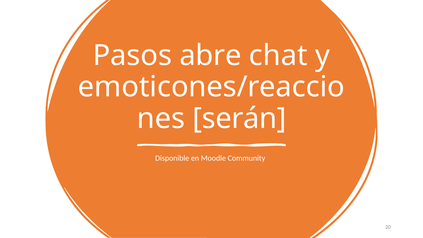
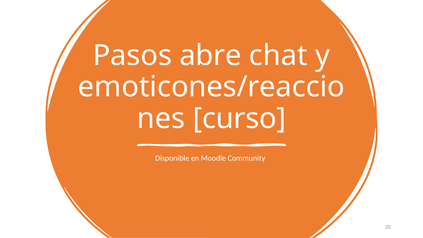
serán: serán -> curso (239, 118)
